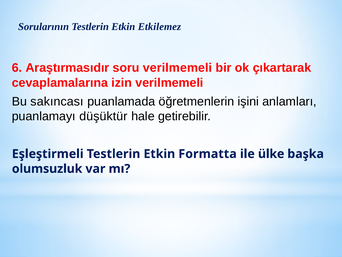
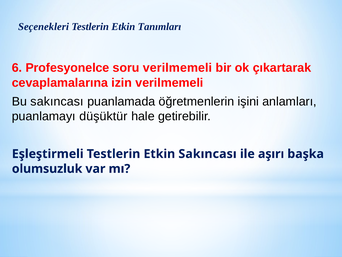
Sorularının: Sorularının -> Seçenekleri (43, 27)
Etkilemez: Etkilemez -> Tanımları (160, 27)
Araştırmasıdır: Araştırmasıdır -> Profesyonelce (67, 68)
Etkin Formatta: Formatta -> Sakıncası (208, 154)
ülke: ülke -> aşırı (271, 154)
